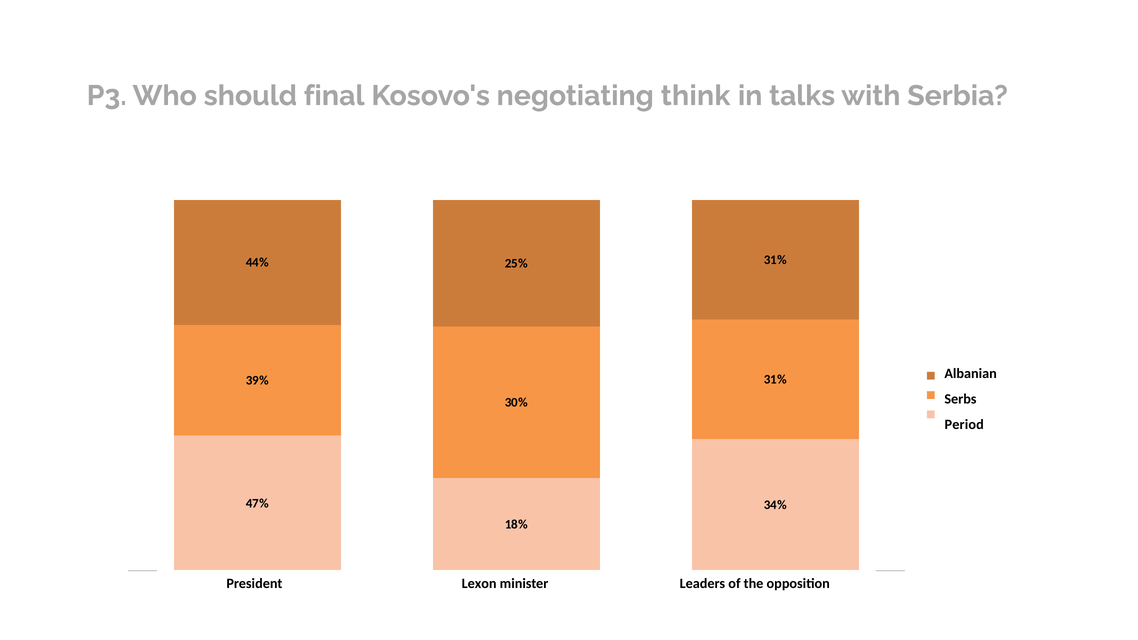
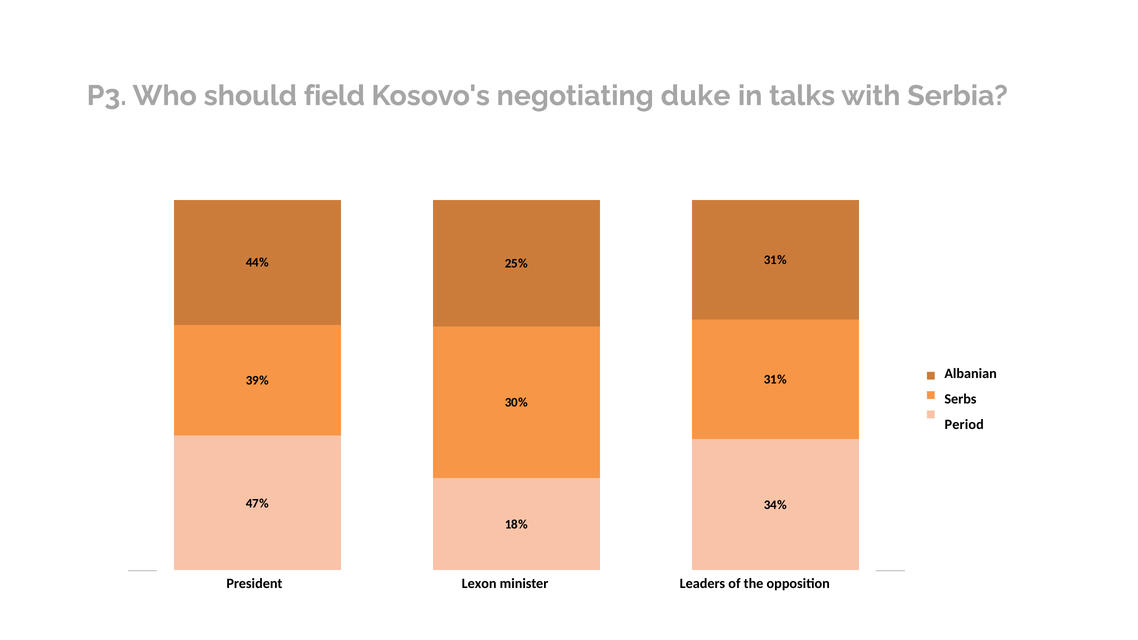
final: final -> field (334, 96)
think: think -> duke (696, 96)
